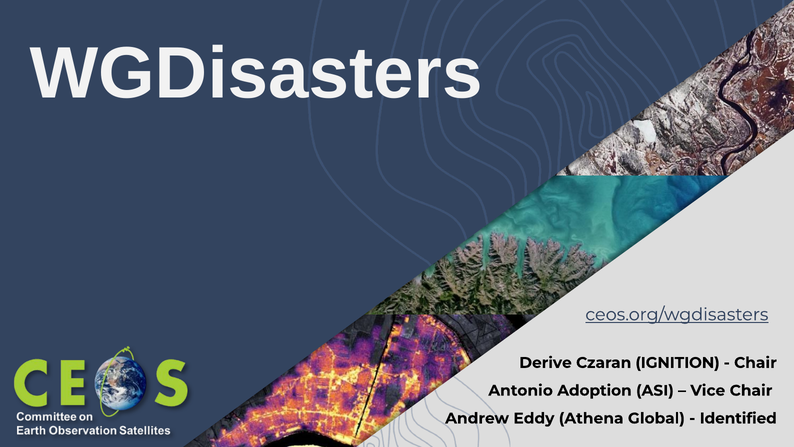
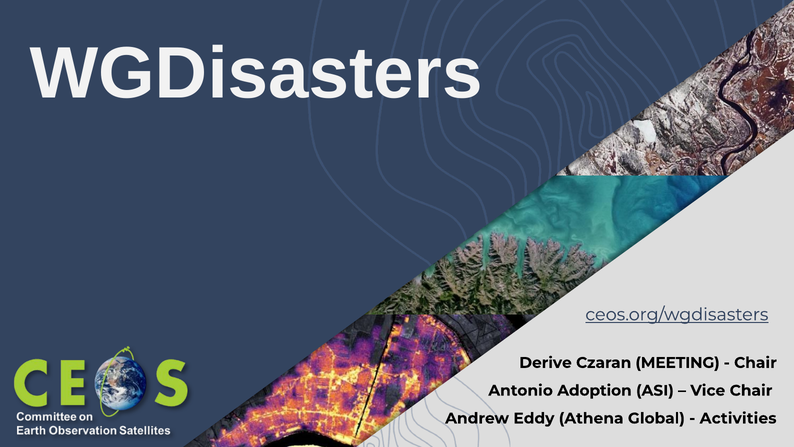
IGNITION: IGNITION -> MEETING (678, 362)
Identified: Identified -> Activities (738, 418)
